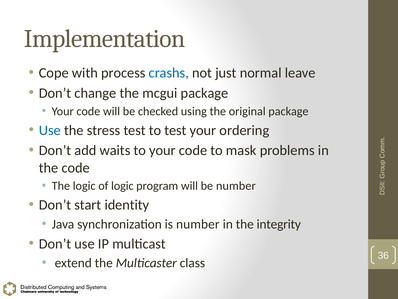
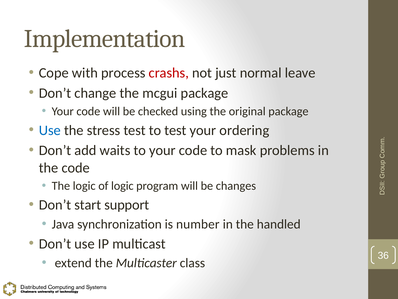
crashs colour: blue -> red (169, 73)
be number: number -> changes (236, 186)
identity: identity -> support (127, 205)
integrity: integrity -> handled (279, 224)
